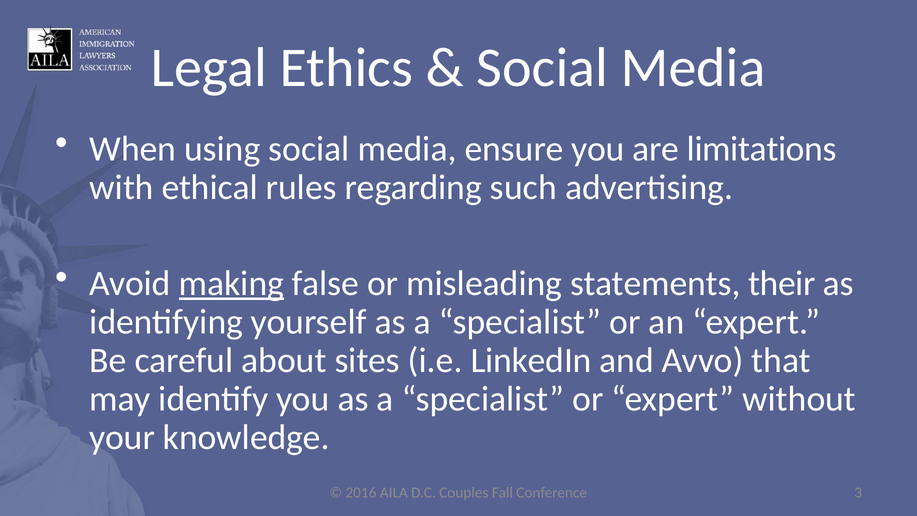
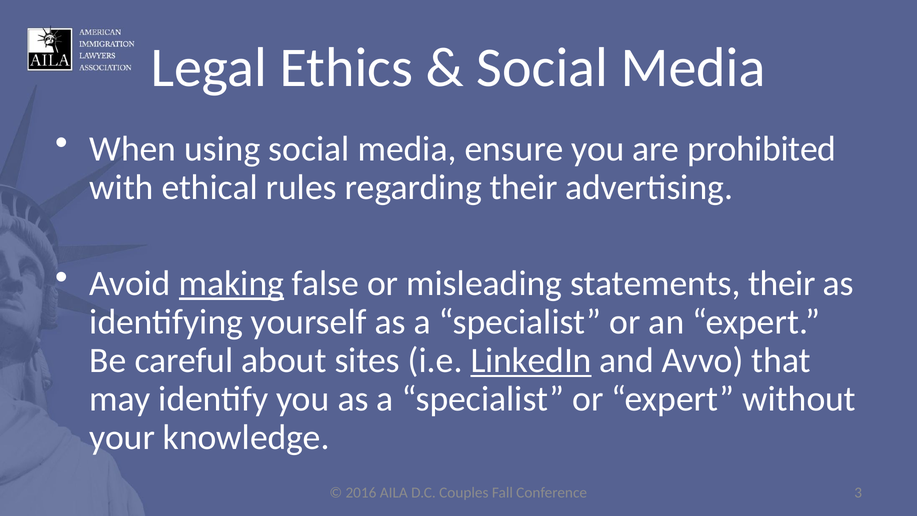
limitations: limitations -> prohibited (762, 149)
regarding such: such -> their (524, 187)
LinkedIn underline: none -> present (531, 360)
